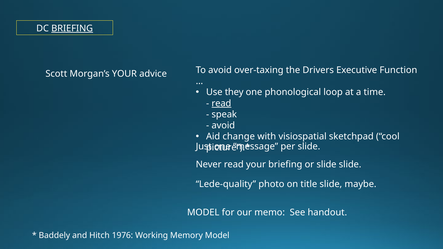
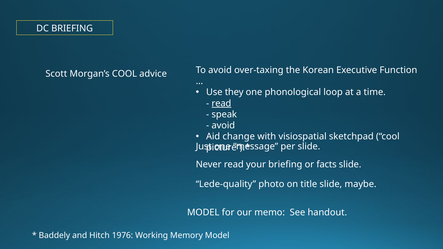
BRIEFING underline: present -> none (72, 28)
Morgan’s YOUR: YOUR -> COOL (124, 74)
Drivers: Drivers -> Korean (318, 70)
or slide: slide -> facts (327, 165)
